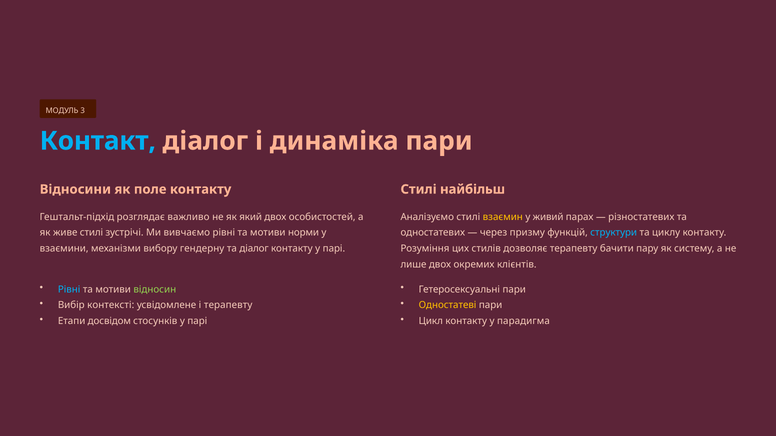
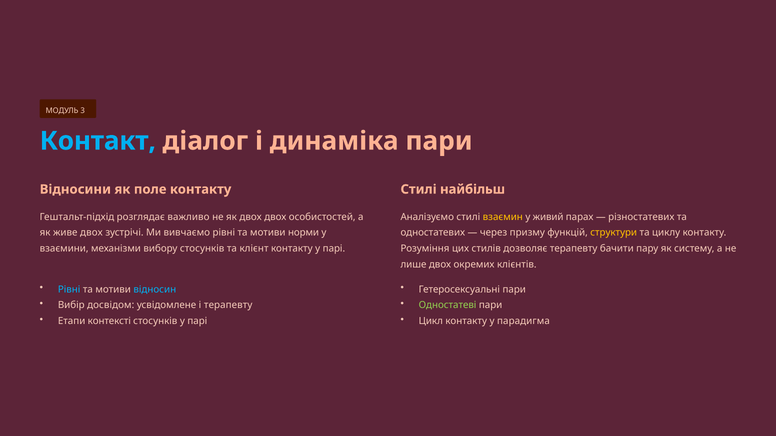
як який: який -> двох (251, 217)
живе стилі: стилі -> двох (91, 233)
структури colour: light blue -> yellow (614, 233)
вибору гендерну: гендерну -> стосунків (202, 249)
та діалог: діалог -> клієнт (254, 249)
відносин colour: light green -> light blue (155, 290)
контексті: контексті -> досвідом (111, 305)
Одностатеві colour: yellow -> light green (448, 305)
досвідом: досвідом -> контексті (109, 321)
